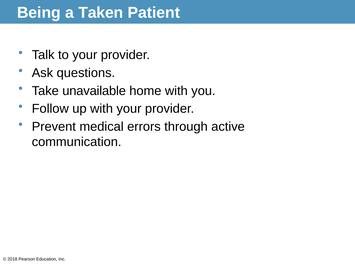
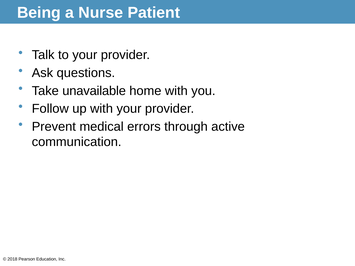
Taken: Taken -> Nurse (101, 13)
